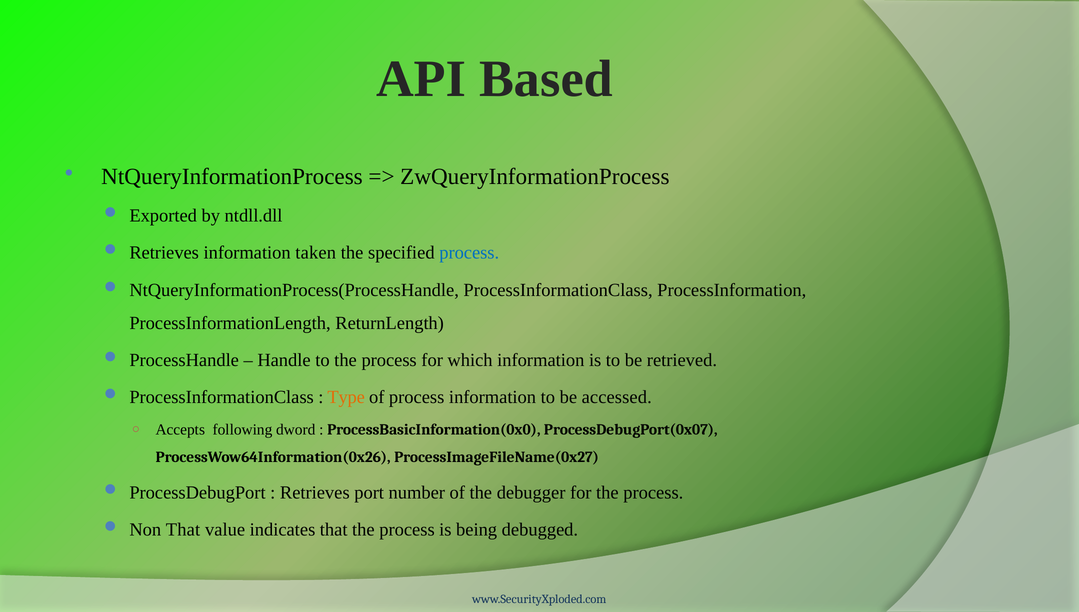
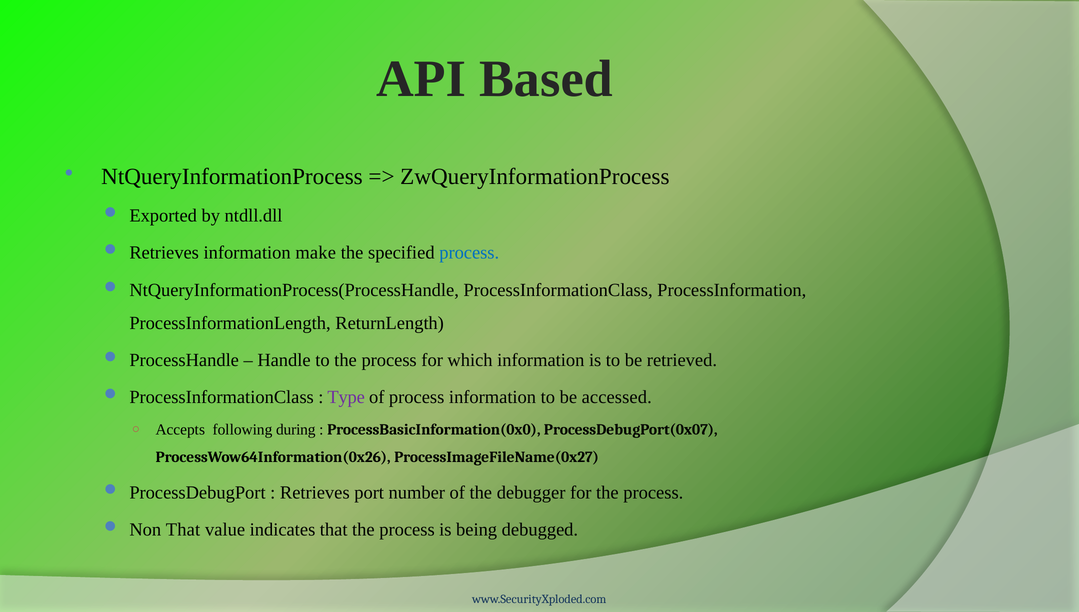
taken: taken -> make (316, 253)
Type colour: orange -> purple (346, 397)
dword: dword -> during (296, 429)
